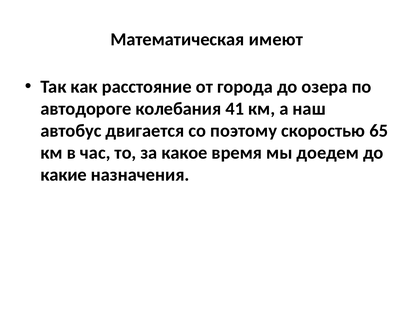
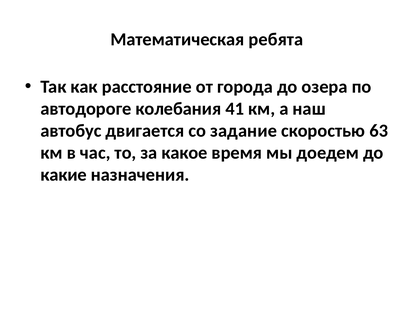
имеют: имеют -> ребята (276, 40)
поэтому: поэтому -> задание (244, 131)
65: 65 -> 63 (379, 131)
